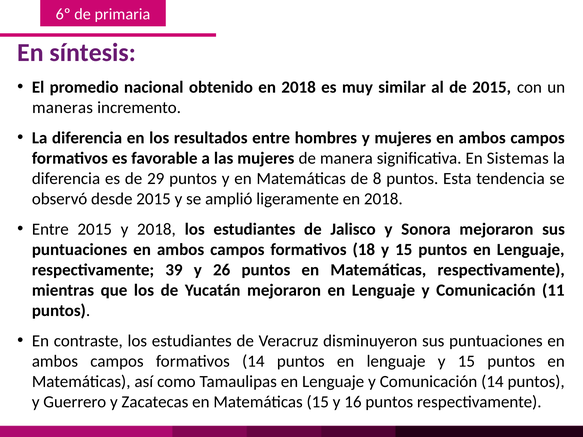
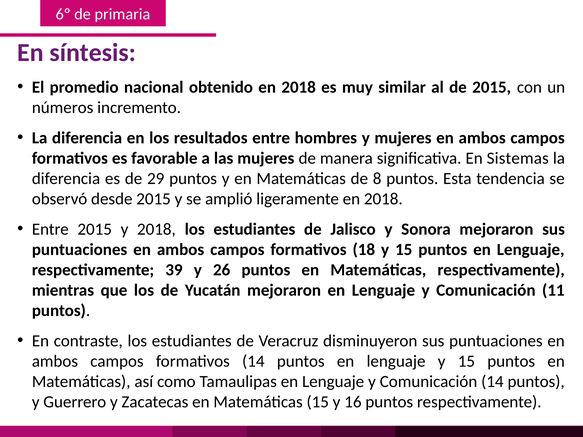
maneras: maneras -> números (63, 108)
